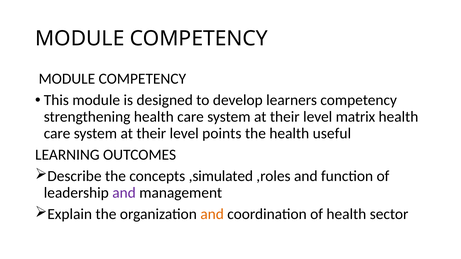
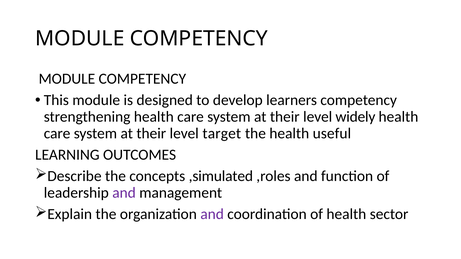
matrix: matrix -> widely (355, 117)
points: points -> target (222, 134)
and colour: orange -> purple (212, 214)
